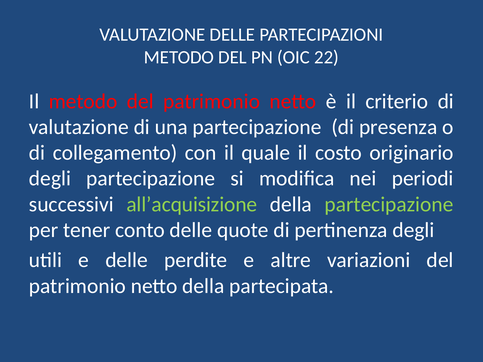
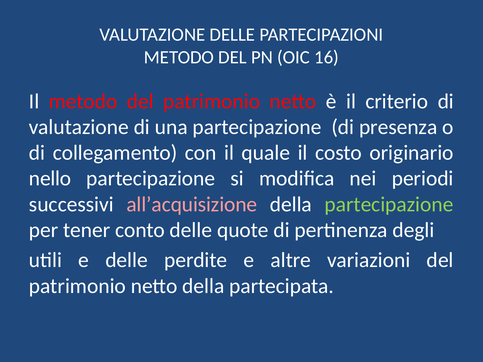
22: 22 -> 16 (327, 57)
degli: degli -> nello (50, 179)
all’acquisizione colour: light green -> pink (192, 204)
